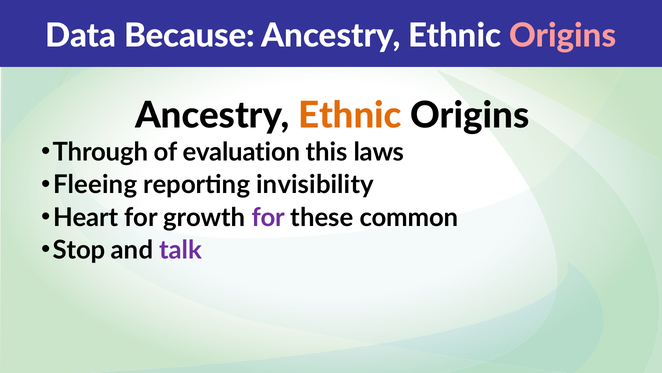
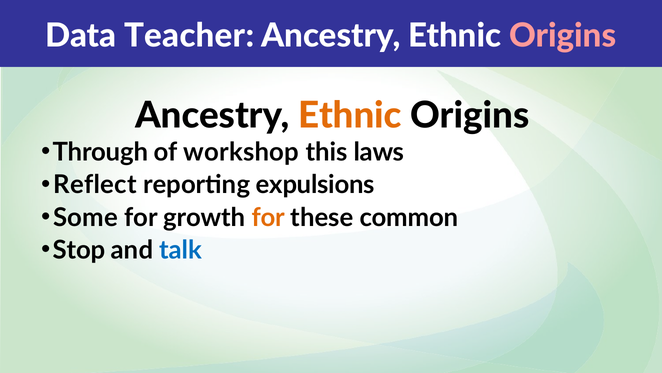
Because: Because -> Teacher (189, 36)
evaluation: evaluation -> workshop (241, 152)
Fleeing: Fleeing -> Reflect (95, 185)
invisibility: invisibility -> expulsions (315, 185)
Heart: Heart -> Some (86, 217)
for colour: purple -> orange (268, 217)
talk colour: purple -> blue (181, 250)
